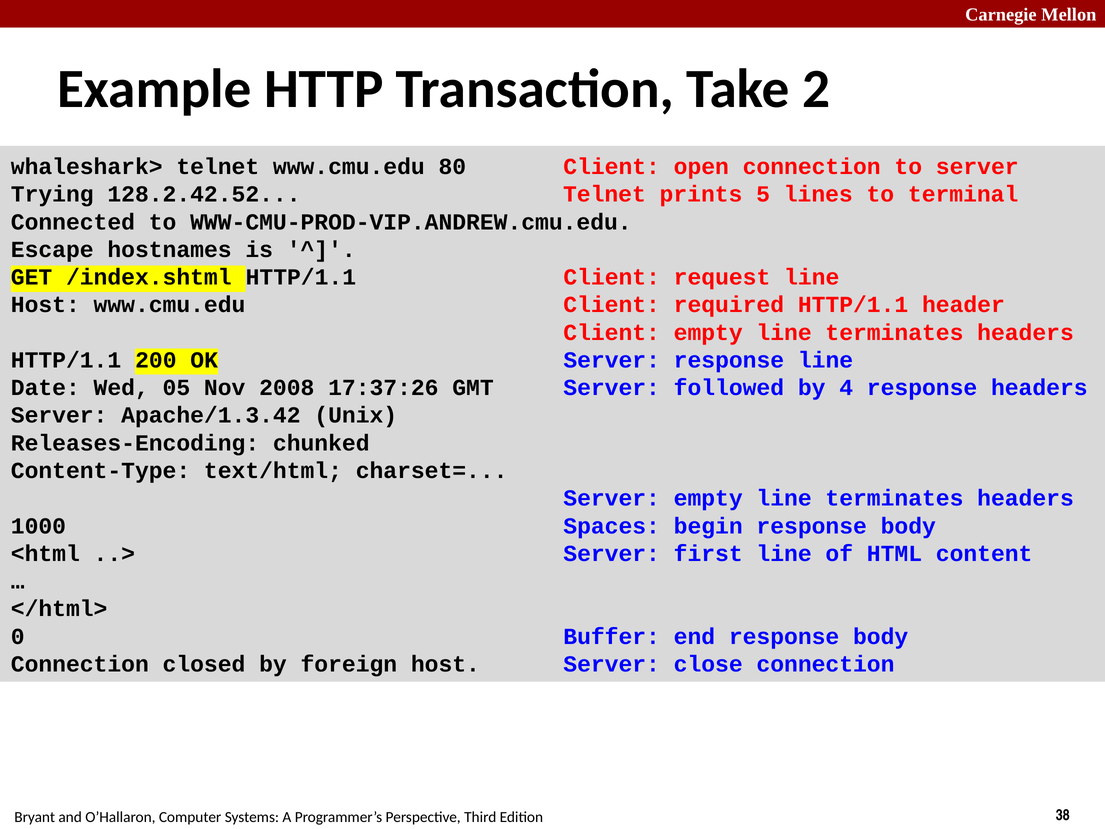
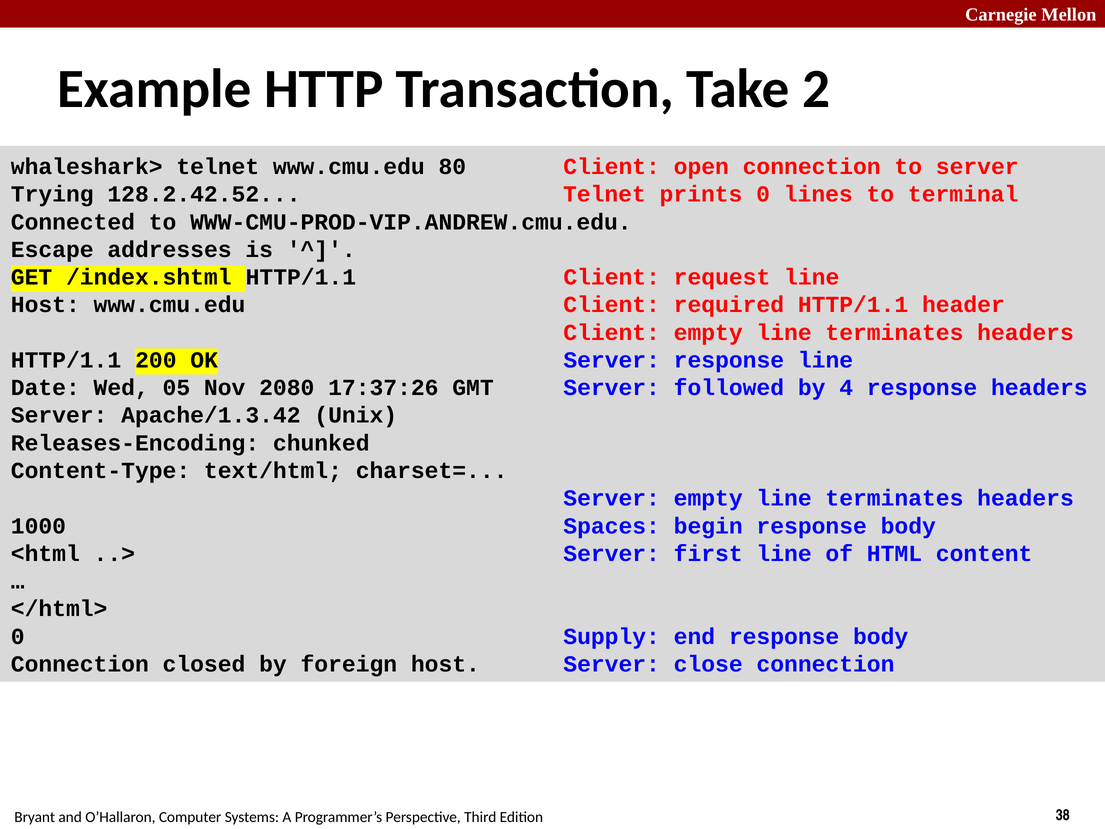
prints 5: 5 -> 0 (763, 194)
hostnames: hostnames -> addresses (170, 250)
2008: 2008 -> 2080 (287, 388)
Buffer: Buffer -> Supply (612, 636)
